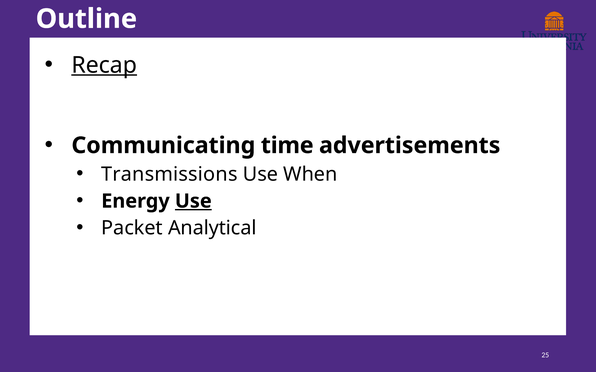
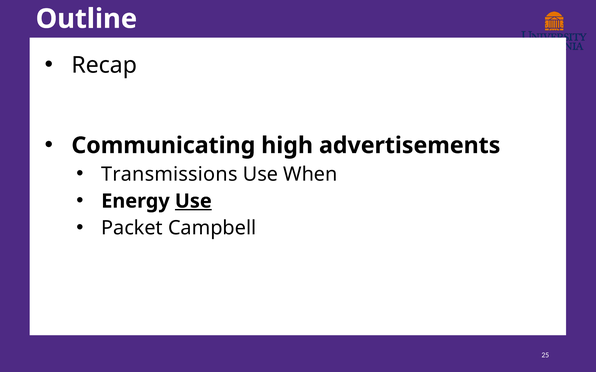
Recap underline: present -> none (104, 65)
time: time -> high (287, 146)
Analytical: Analytical -> Campbell (212, 228)
